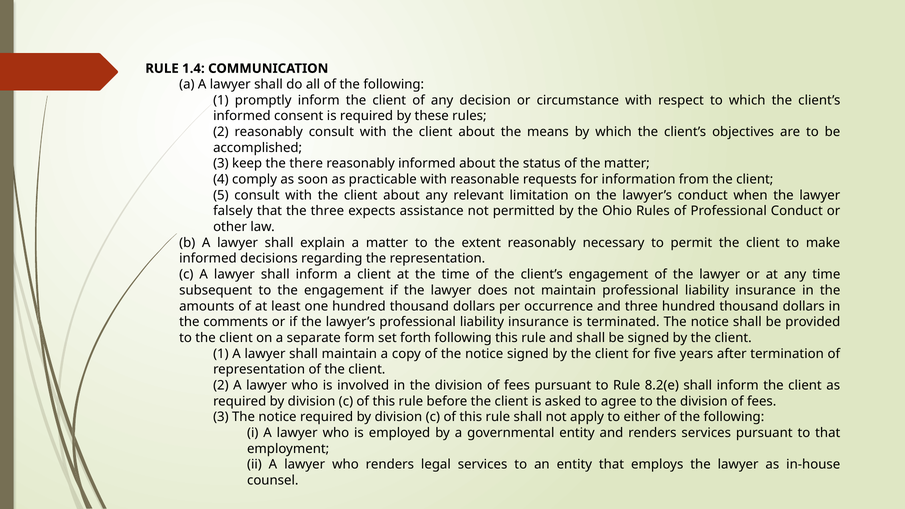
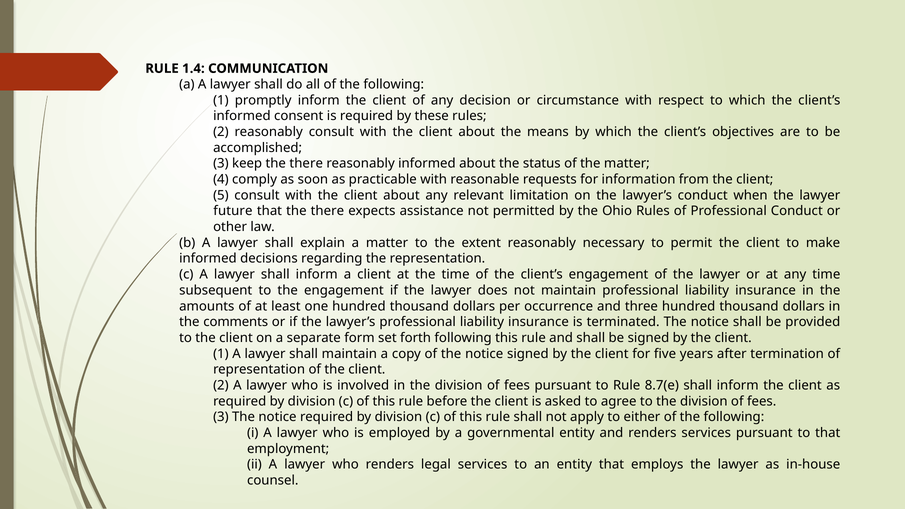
falsely: falsely -> future (233, 211)
that the three: three -> there (327, 211)
8.2(e: 8.2(e -> 8.7(e (662, 385)
